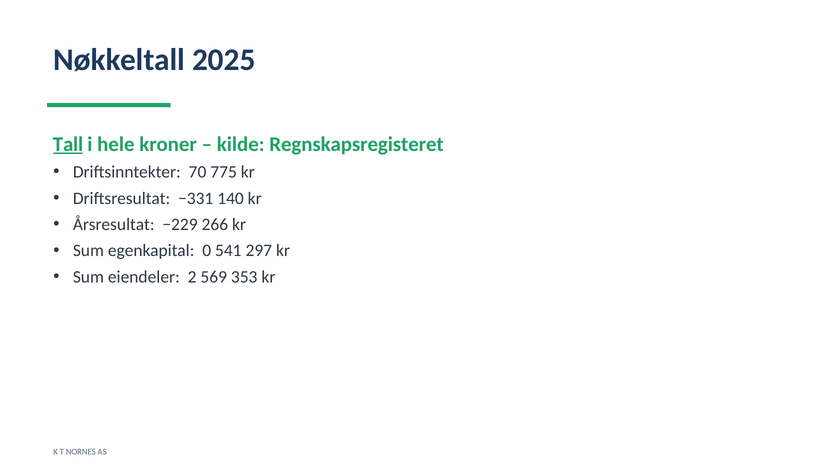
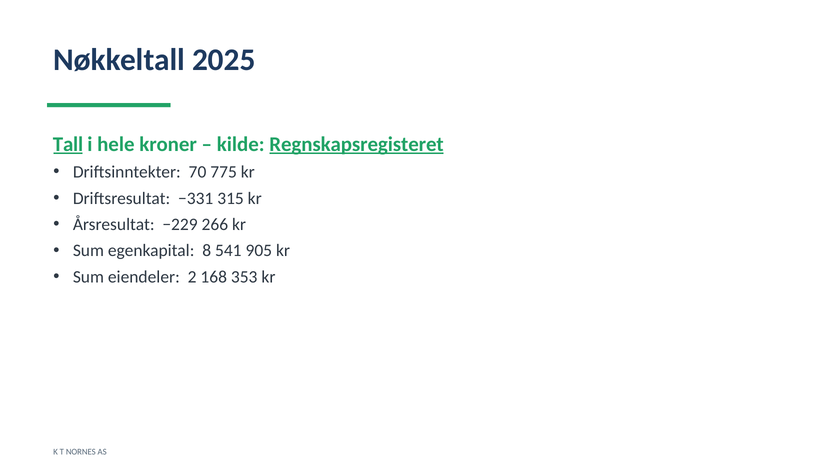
Regnskapsregisteret underline: none -> present (357, 144)
140: 140 -> 315 (231, 198)
0: 0 -> 8 (207, 251)
297: 297 -> 905 (259, 251)
569: 569 -> 168 (214, 277)
